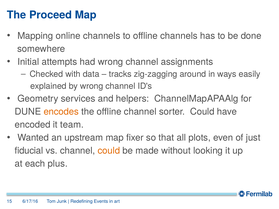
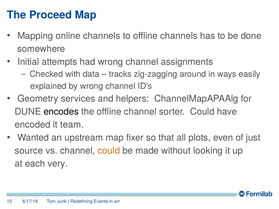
encodes colour: orange -> black (61, 112)
fiducial: fiducial -> source (29, 151)
plus: plus -> very (58, 164)
